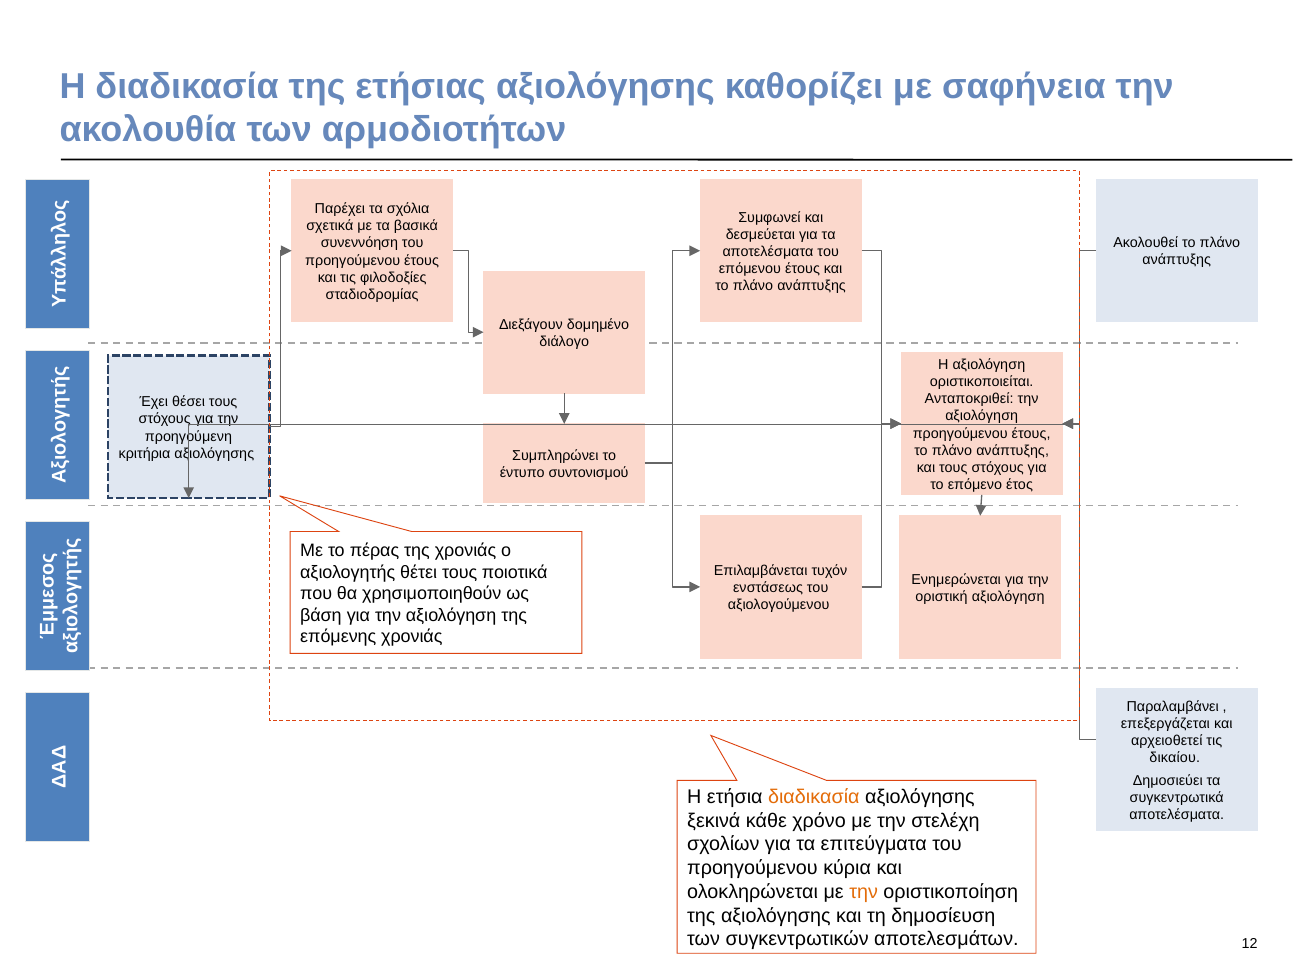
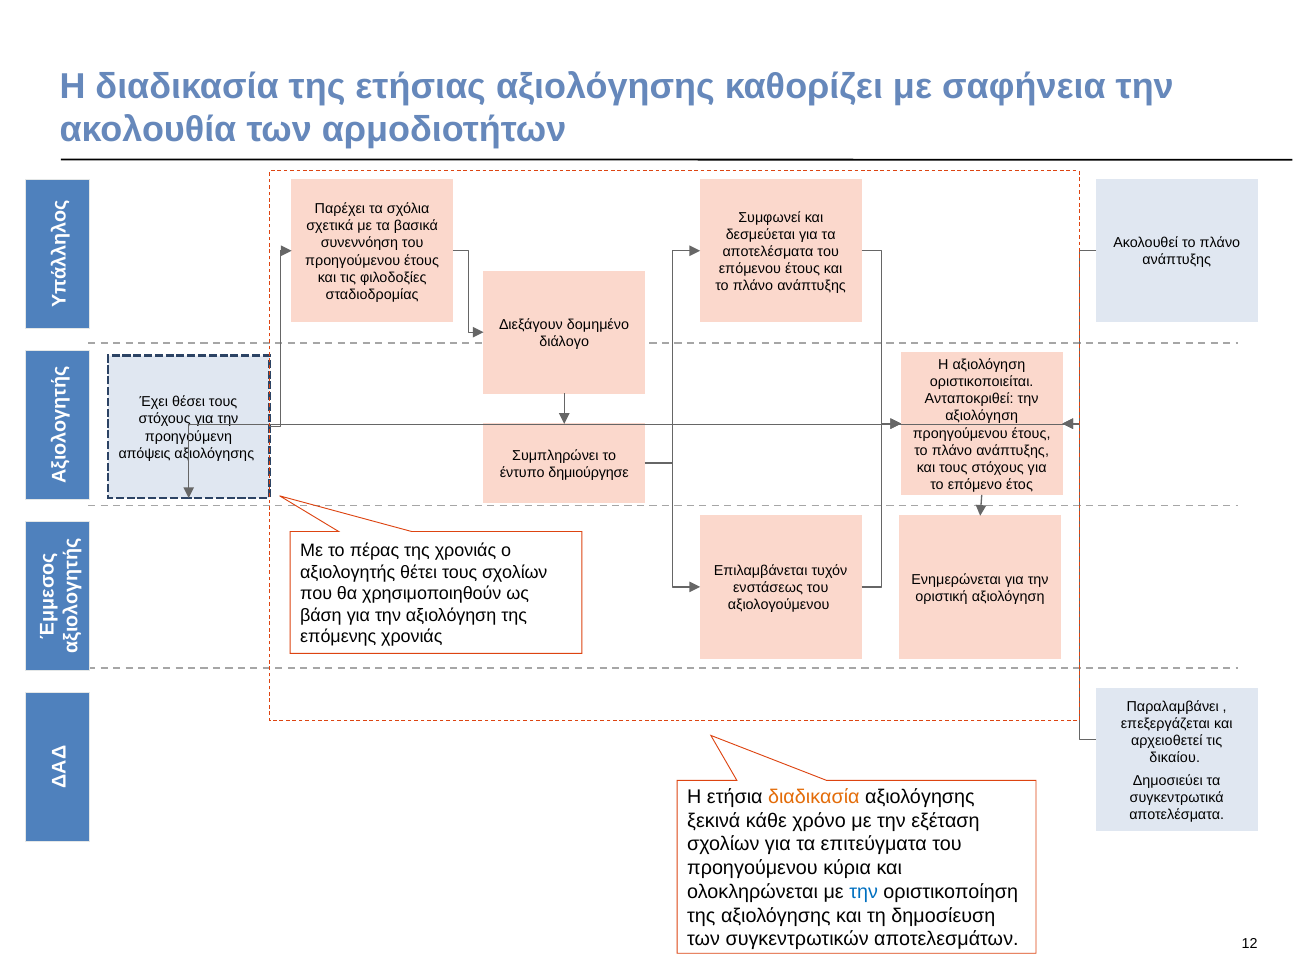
κριτήρια: κριτήρια -> απόψεις (145, 454)
συντονισμού: συντονισμού -> δημιούργησε (589, 473)
τους ποιοτικά: ποιοτικά -> σχολίων (515, 572)
στελέχη: στελέχη -> εξέταση (945, 820)
την colour: orange -> blue (864, 892)
